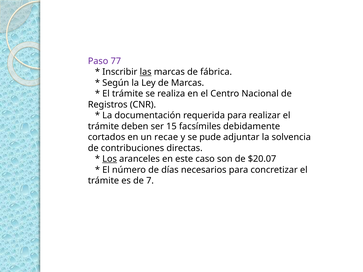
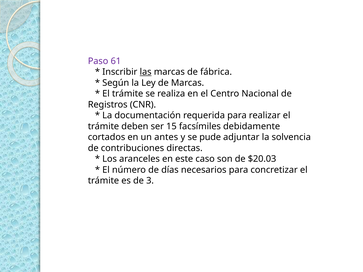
77: 77 -> 61 (116, 61)
recae: recae -> antes (166, 137)
Los underline: present -> none (110, 159)
$20.07: $20.07 -> $20.03 (262, 159)
7: 7 -> 3 (150, 181)
